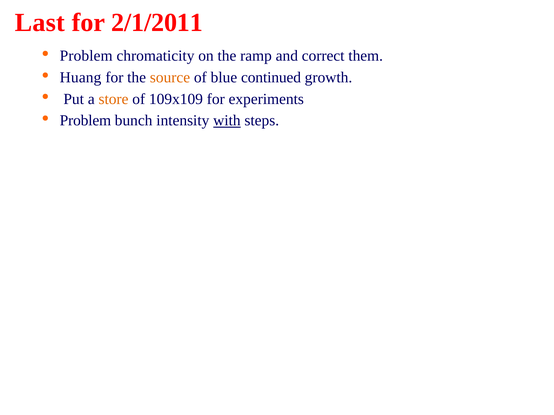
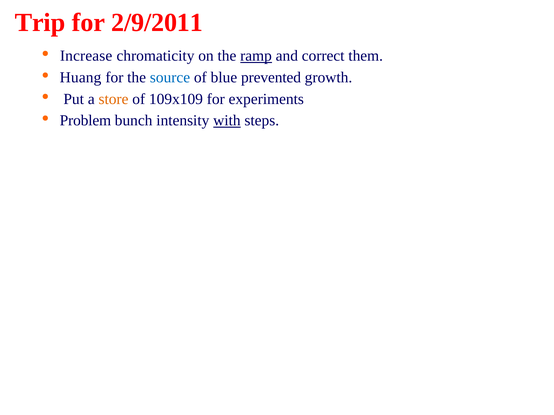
Last: Last -> Trip (40, 23)
2/1/2011: 2/1/2011 -> 2/9/2011 (157, 23)
Problem: Problem -> Increase (86, 56)
ramp underline: none -> present (256, 56)
source colour: orange -> blue (170, 77)
continued: continued -> prevented (271, 77)
